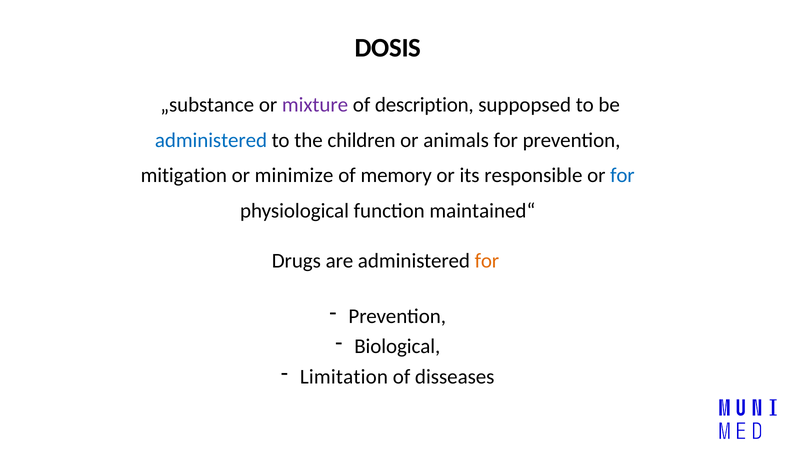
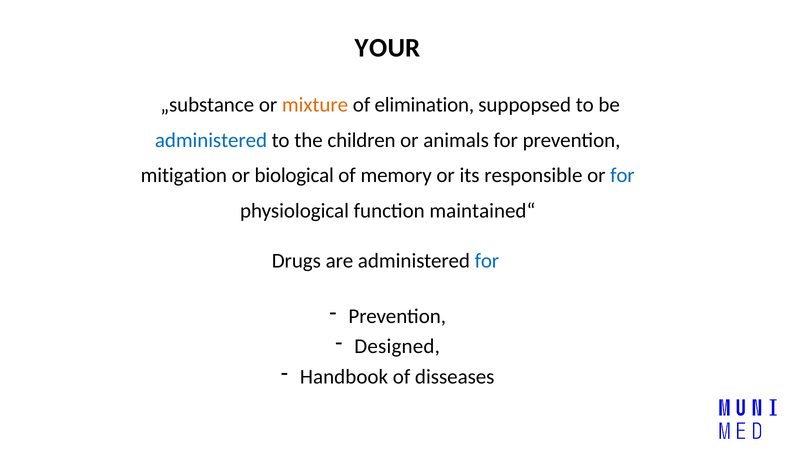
DOSIS: DOSIS -> YOUR (388, 48)
mixture colour: purple -> orange (315, 105)
description: description -> elimination (424, 105)
minimize: minimize -> biological (294, 176)
for colour: orange -> blue (487, 261)
Biological: Biological -> Designed (397, 347)
Limitation: Limitation -> Handbook (344, 377)
